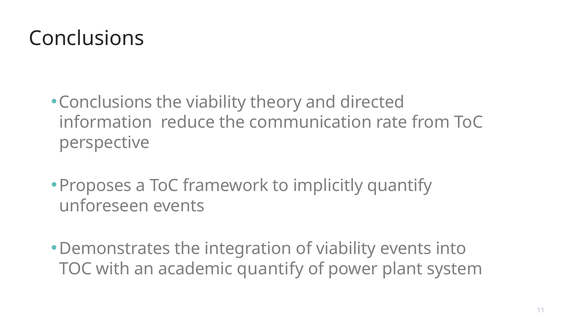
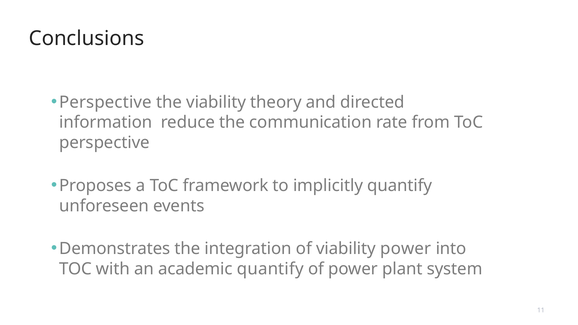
Conclusions: Conclusions -> Perspective (105, 102)
viability events: events -> power (406, 249)
